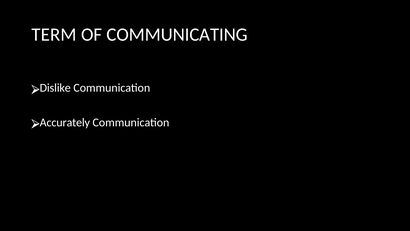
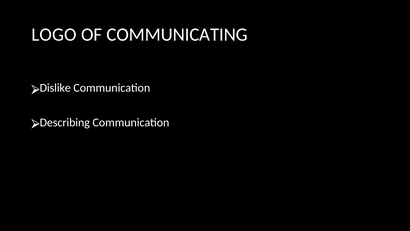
TERM: TERM -> LOGO (54, 34)
Accurately: Accurately -> Describing (65, 122)
